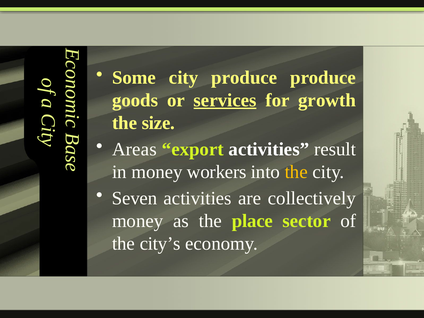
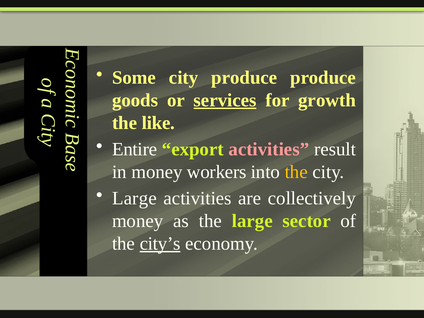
size: size -> like (158, 123)
Areas: Areas -> Entire (135, 149)
activities colour: white -> pink (269, 149)
Seven: Seven -> Large (134, 198)
the place: place -> large (252, 221)
city’s underline: none -> present (160, 244)
